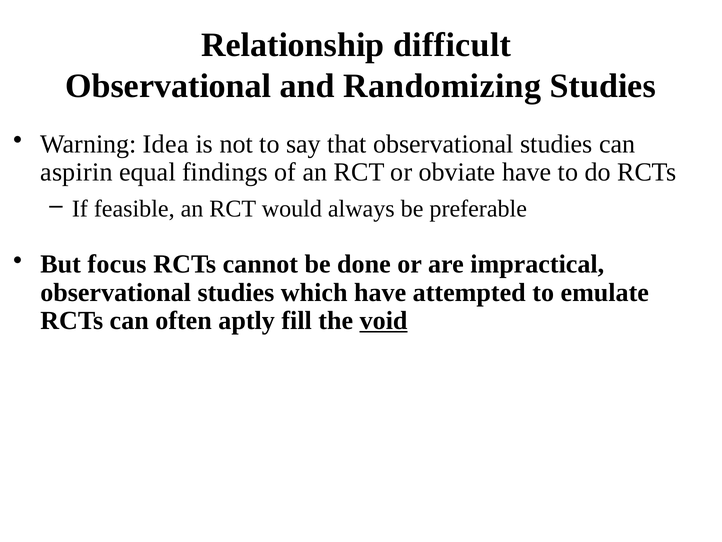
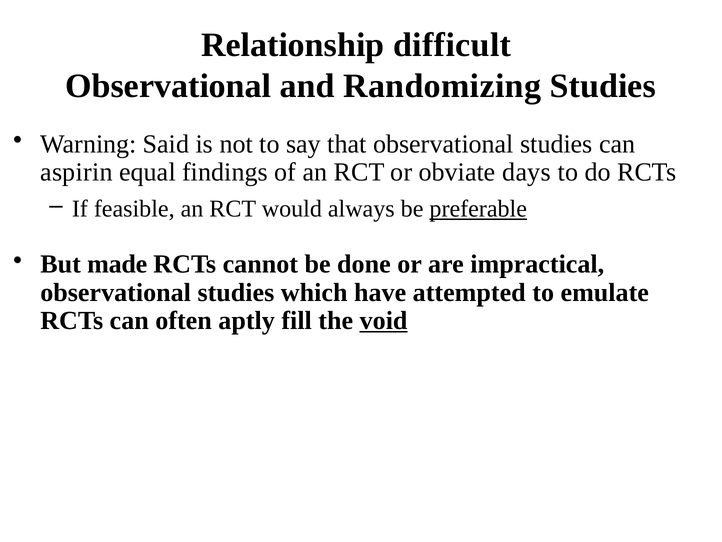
Idea: Idea -> Said (166, 144)
obviate have: have -> days (527, 172)
preferable underline: none -> present (478, 209)
focus: focus -> made (117, 264)
